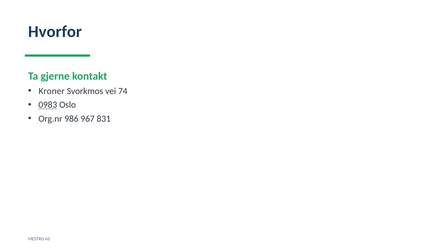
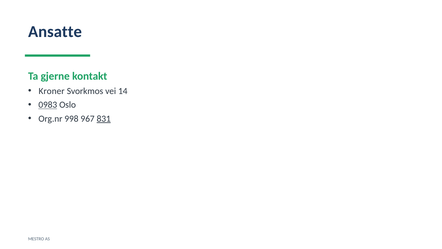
Hvorfor: Hvorfor -> Ansatte (55, 32)
74: 74 -> 14 (123, 91)
986: 986 -> 998 (71, 119)
831 underline: none -> present (104, 119)
